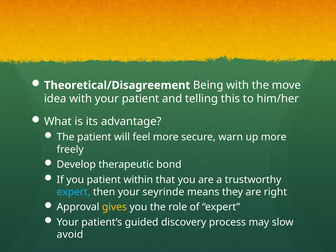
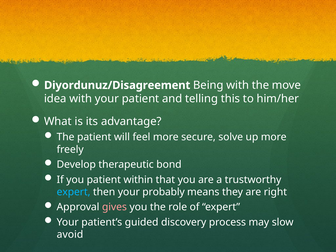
Theoretical/Disagreement: Theoretical/Disagreement -> Diyordunuz/Disagreement (117, 85)
warn: warn -> solve (231, 137)
seyrinde: seyrinde -> probably (164, 192)
gives colour: yellow -> pink (114, 207)
